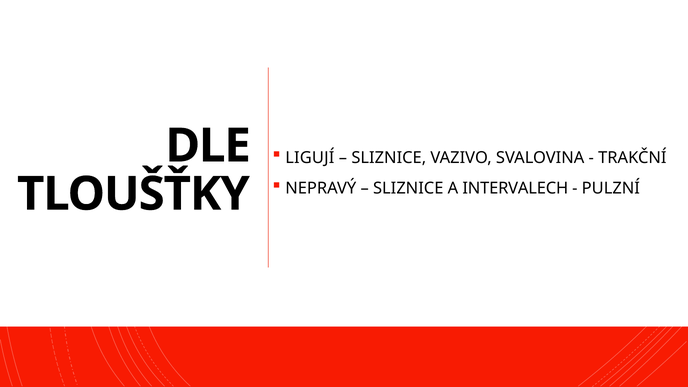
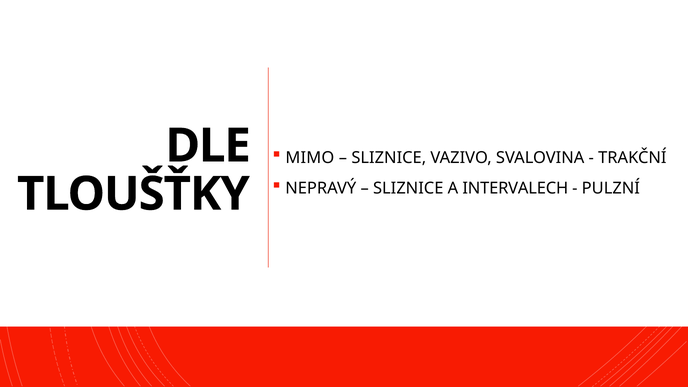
LIGUJÍ: LIGUJÍ -> MIMO (310, 158)
